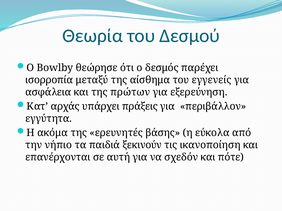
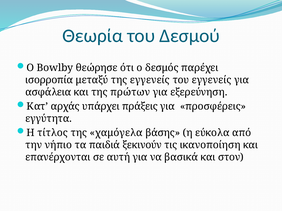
της αίσθημα: αίσθημα -> εγγενείς (150, 80)
περιβάλλον: περιβάλλον -> προσφέρεις (213, 107)
ακόμα: ακόμα -> τίτλος (53, 133)
ερευνητές: ερευνητές -> χαμόγελα (116, 133)
σχεδόν: σχεδόν -> βασικά (181, 157)
πότε: πότε -> στον (231, 157)
